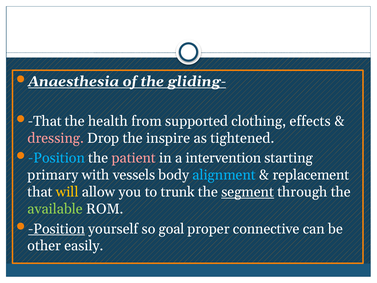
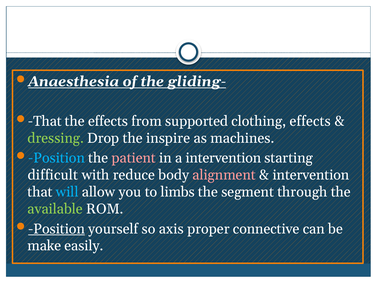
the health: health -> effects (108, 121)
dressing colour: pink -> light green (56, 138)
tightened: tightened -> machines (242, 138)
primary: primary -> difficult (53, 175)
vessels: vessels -> reduce (134, 175)
alignment colour: light blue -> pink (224, 175)
replacement: replacement -> intervention (311, 175)
will colour: yellow -> light blue (67, 192)
trunk: trunk -> limbs (178, 192)
segment underline: present -> none (248, 192)
goal: goal -> axis (171, 229)
other: other -> make (44, 246)
